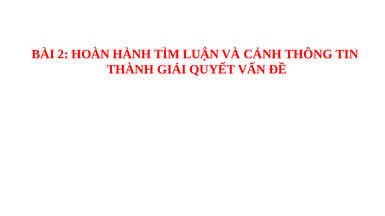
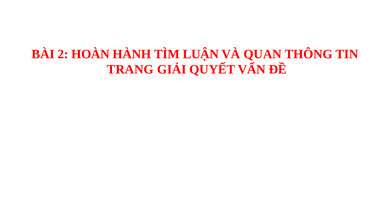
CẢNH: CẢNH -> QUAN (263, 54)
THÀNH: THÀNH -> TRANG (130, 70)
